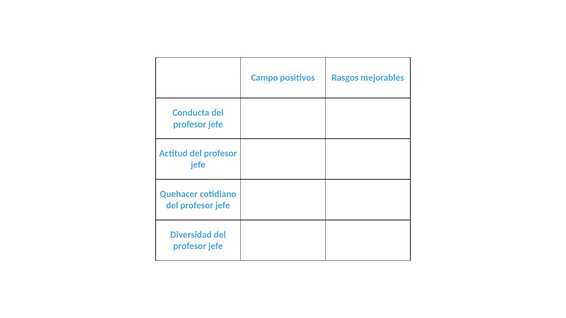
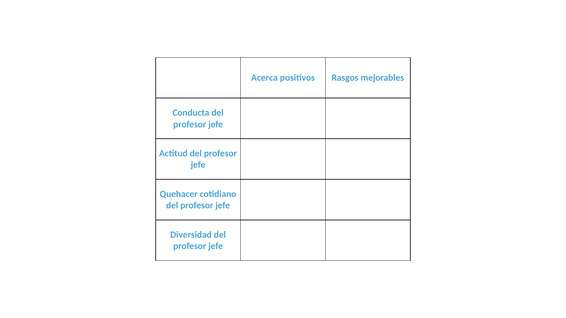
Campo: Campo -> Acerca (264, 78)
